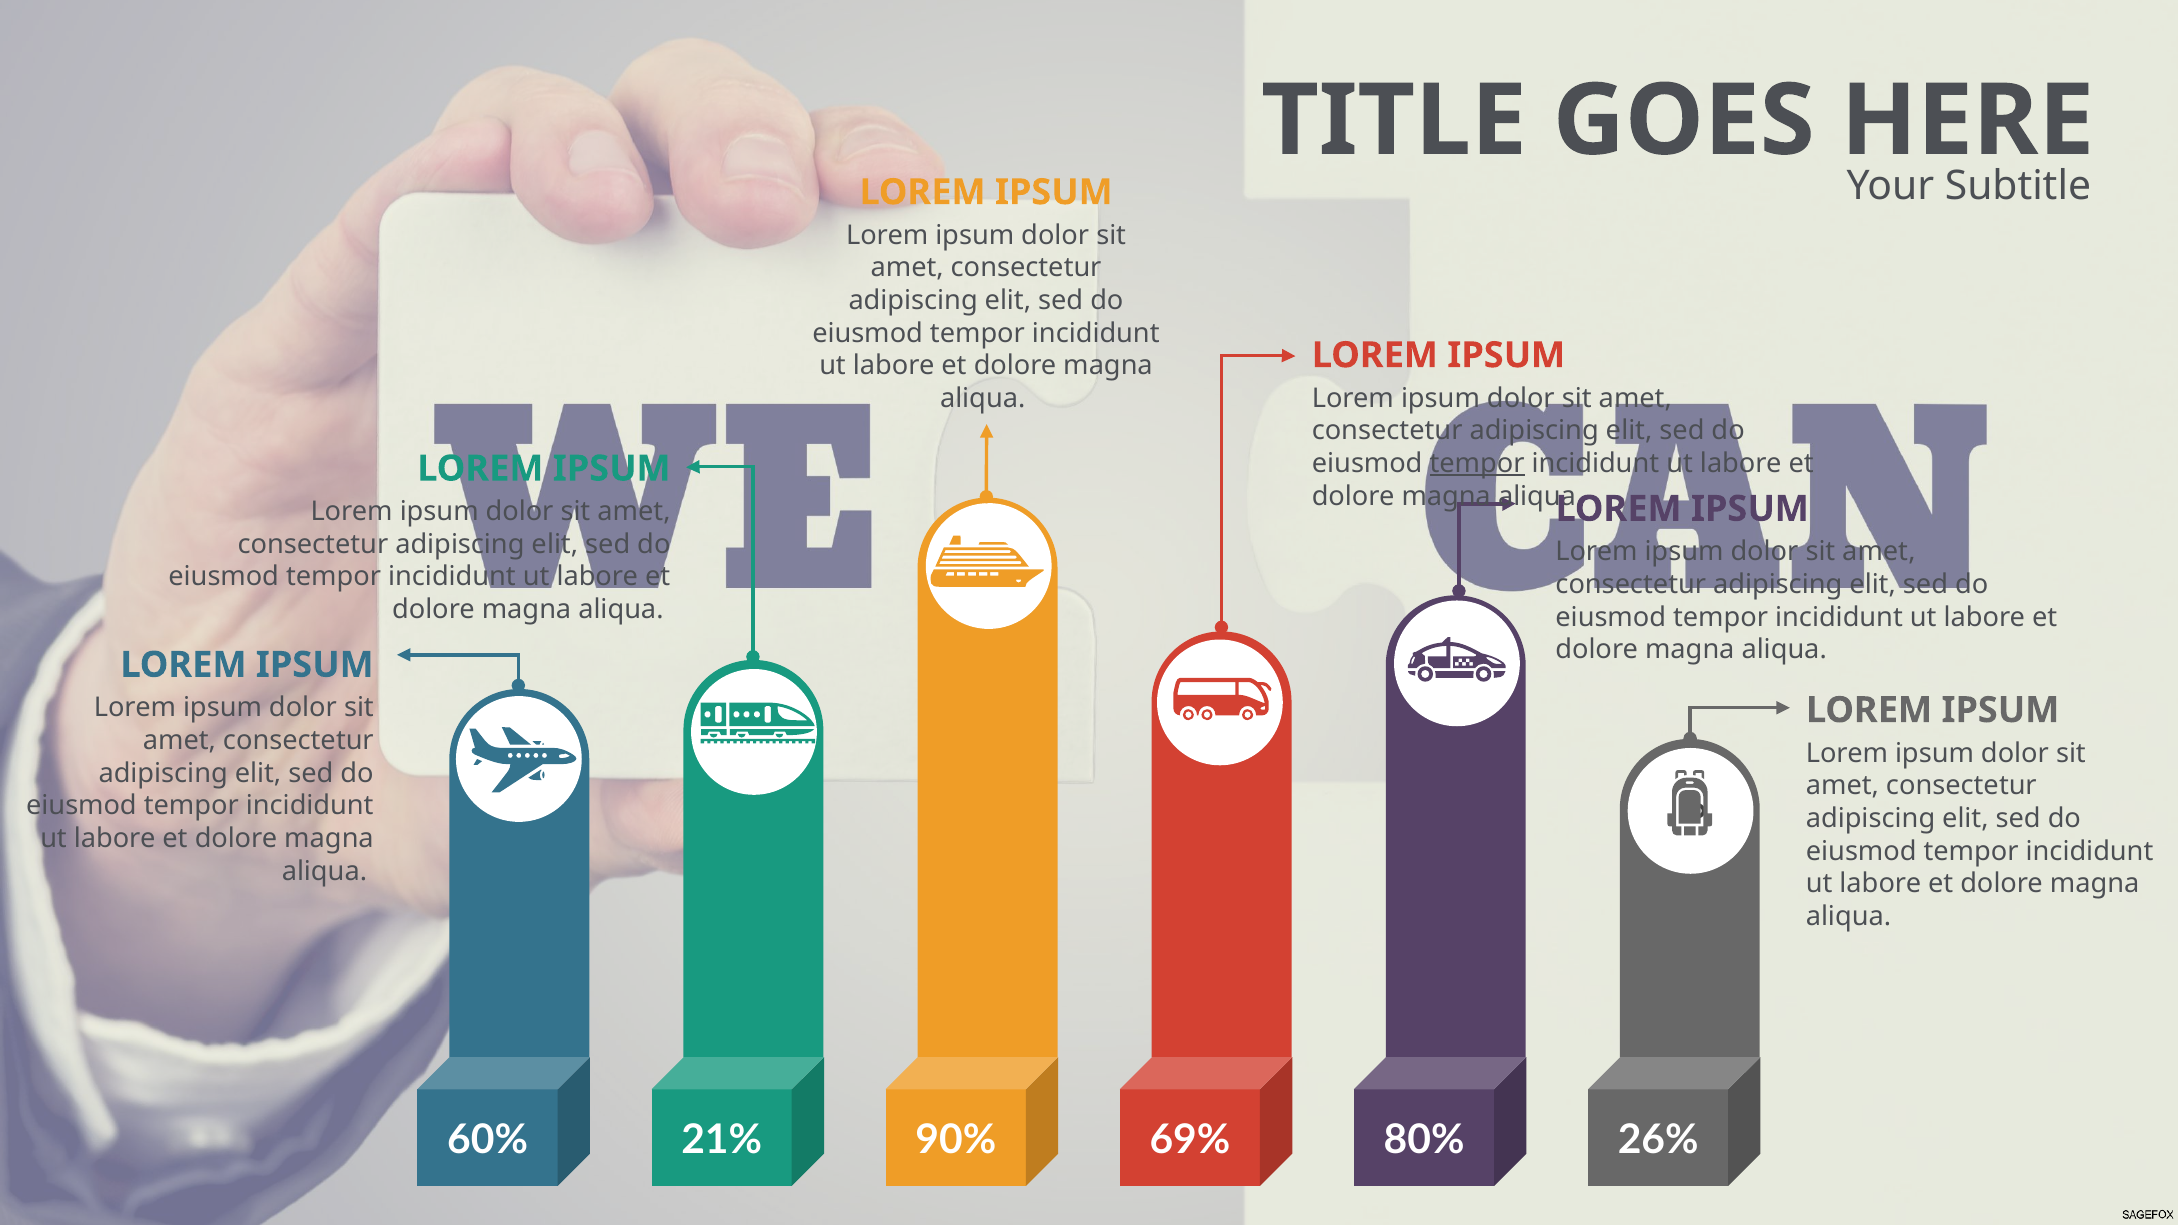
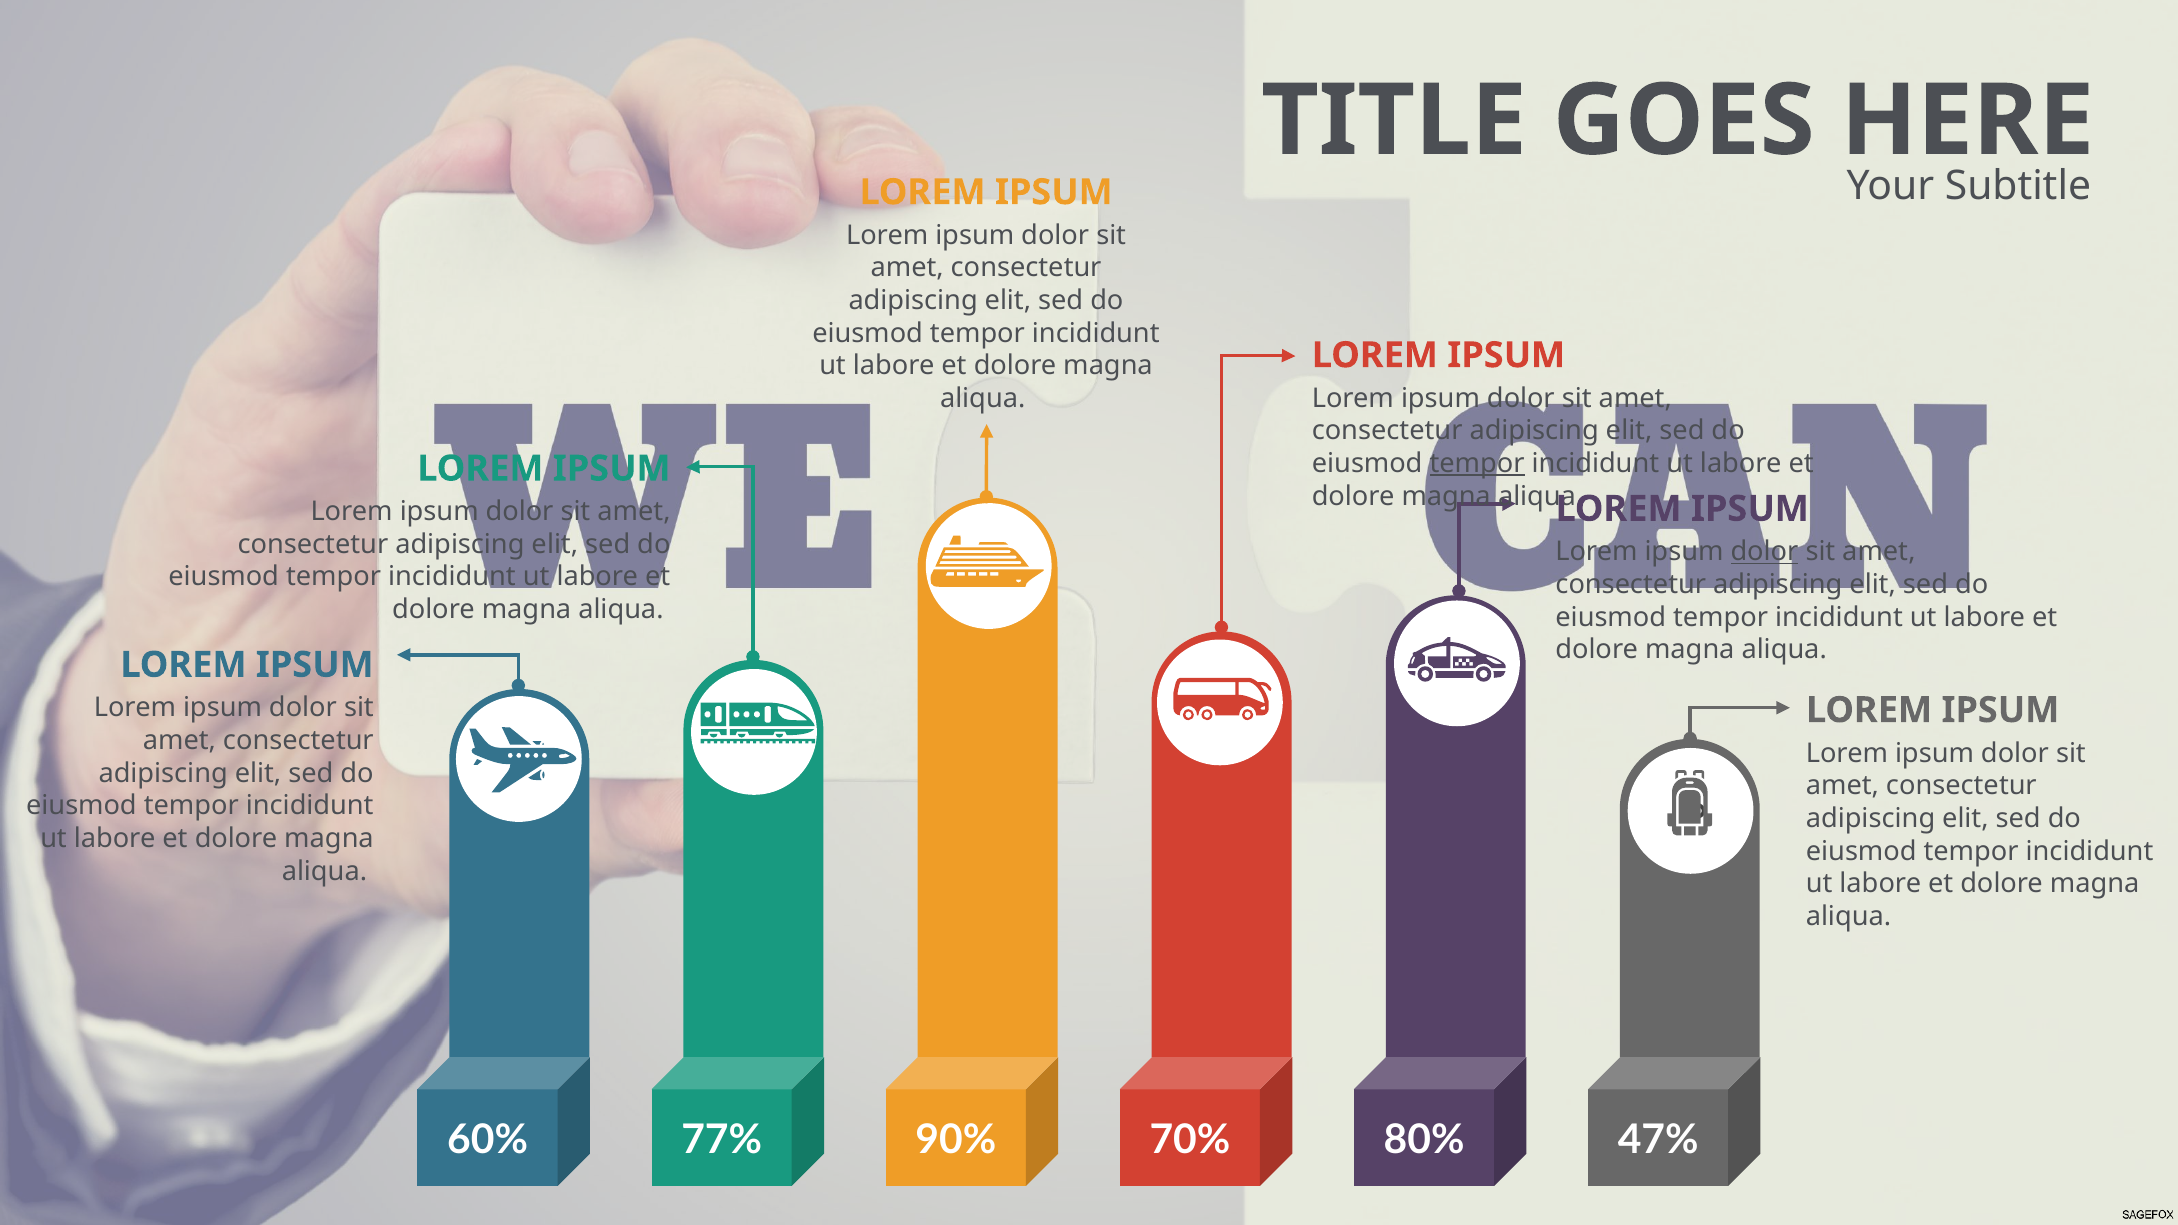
dolor underline: none -> present (1764, 552)
21%: 21% -> 77% (722, 1141)
69%: 69% -> 70% (1190, 1141)
26%: 26% -> 47% (1658, 1141)
